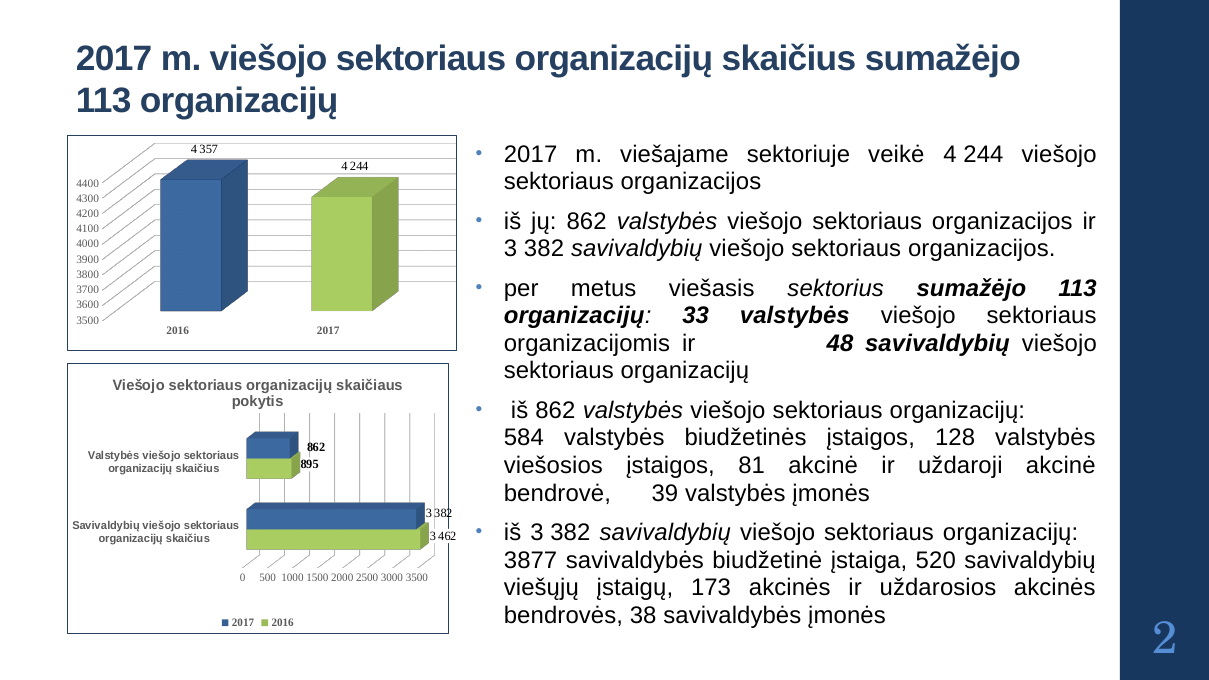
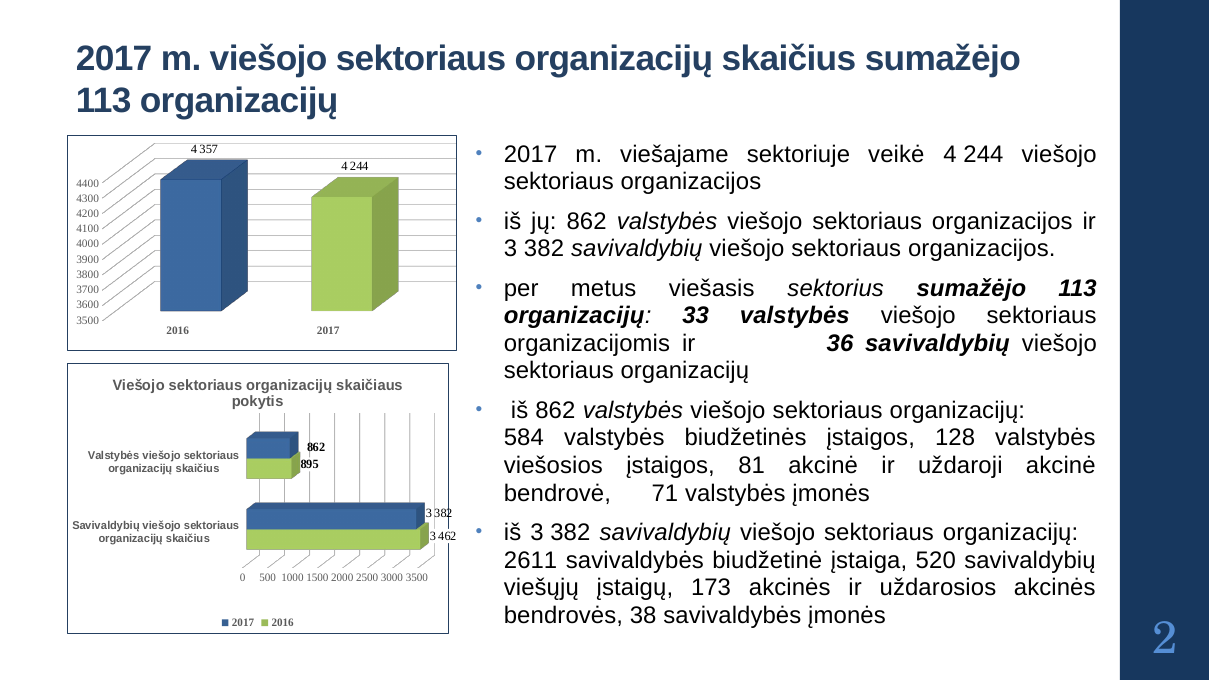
48: 48 -> 36 (840, 343)
39: 39 -> 71 (665, 493)
3877: 3877 -> 2611 (531, 560)
